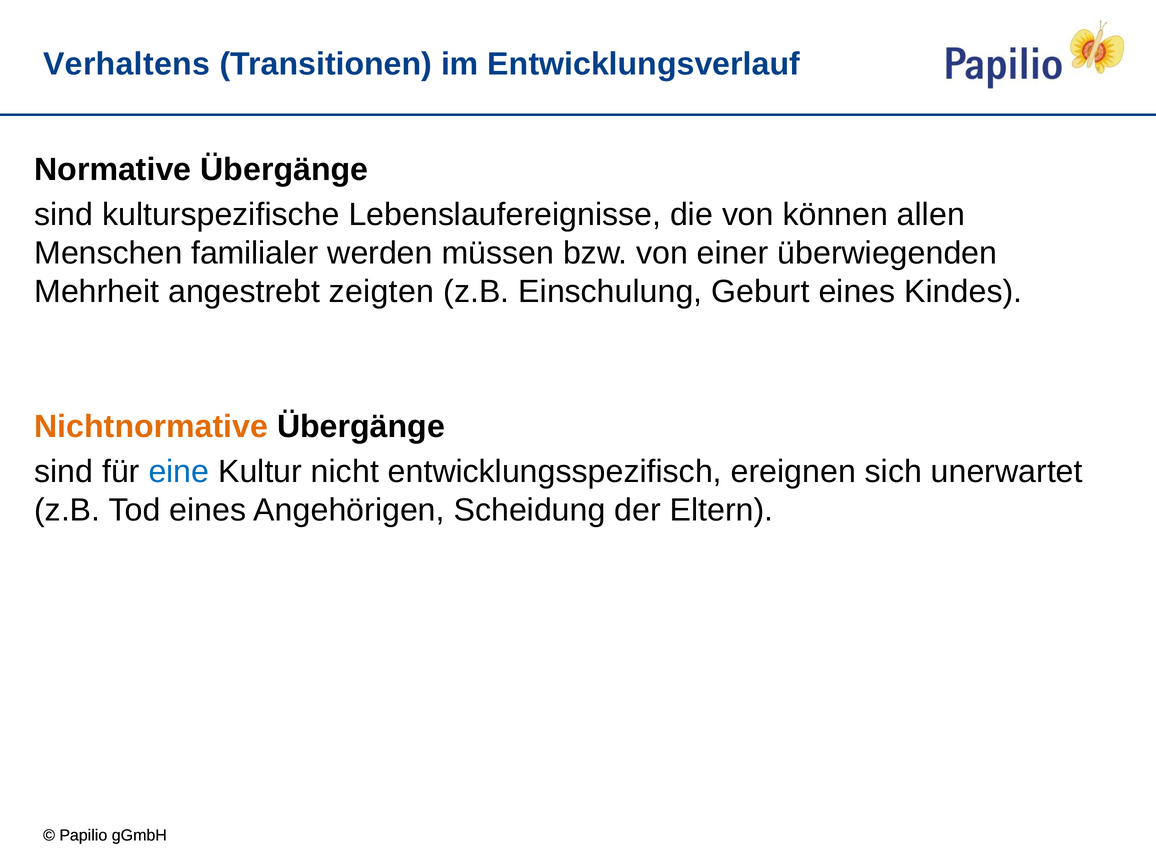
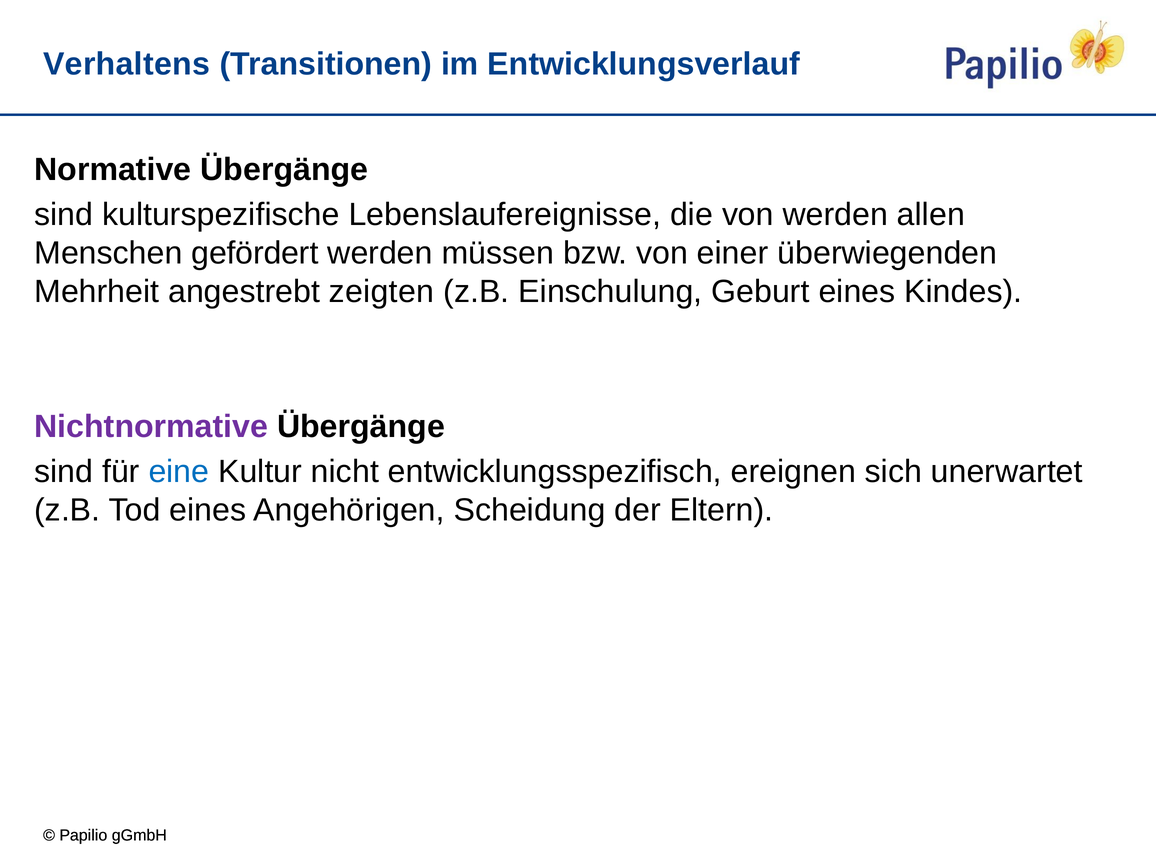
von können: können -> werden (835, 214)
familialer: familialer -> gefördert (255, 253)
Nichtnormative colour: orange -> purple (151, 426)
